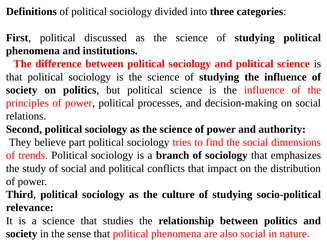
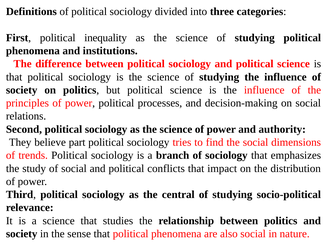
discussed: discussed -> inequality (106, 38)
culture: culture -> central (178, 195)
